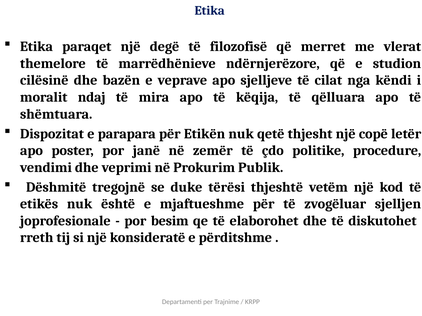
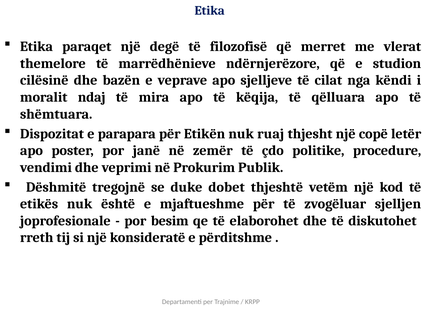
qetë: qetë -> ruaj (271, 134)
tërësi: tërësi -> dobet (227, 187)
